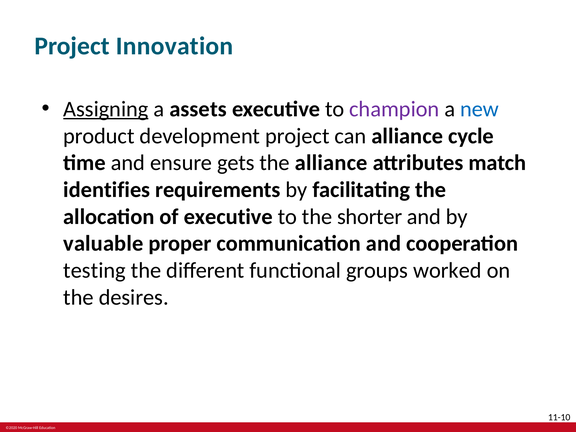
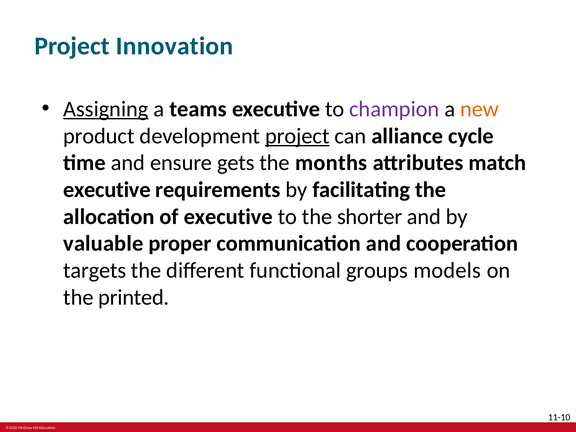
assets: assets -> teams (198, 109)
new colour: blue -> orange (480, 109)
project underline: none -> present (297, 136)
the alliance: alliance -> months (331, 163)
identifies: identifies -> executive (107, 190)
testing: testing -> targets (95, 270)
worked: worked -> models (447, 270)
desires: desires -> printed (134, 297)
